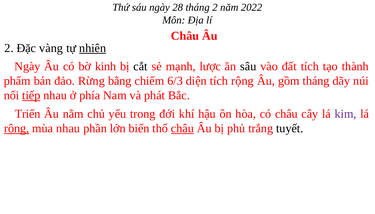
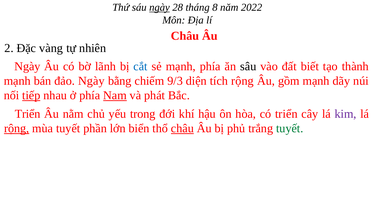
ngày underline: none -> present (159, 7)
tháng 2: 2 -> 8 (215, 7)
nhiên underline: present -> none (93, 48)
kinh: kinh -> lãnh (106, 66)
cắt colour: black -> blue (141, 66)
mạnh lược: lược -> phía (210, 66)
đất tích: tích -> biết (310, 66)
phẩm: phẩm -> mạnh (17, 81)
đảo Rừng: Rừng -> Ngày (91, 81)
6/3: 6/3 -> 9/3 (175, 81)
gồm tháng: tháng -> mạnh (316, 81)
Nam underline: none -> present (115, 95)
có châu: châu -> triển (286, 114)
mùa nhau: nhau -> tuyết (68, 129)
tuyết colour: black -> green (290, 129)
